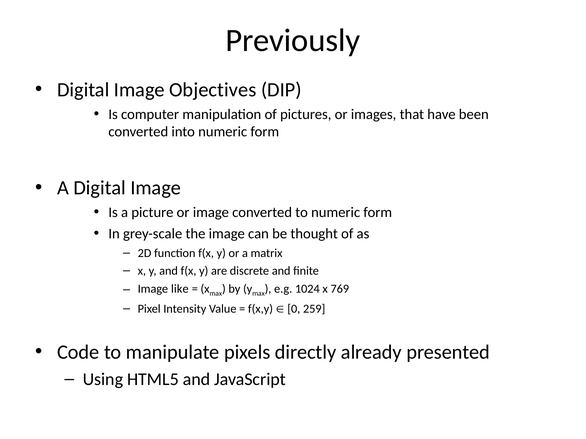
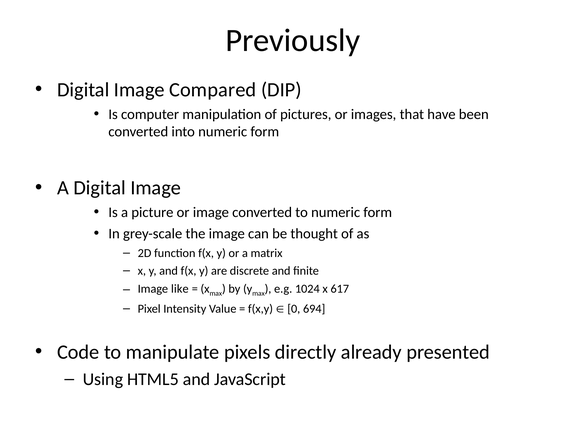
Objectives: Objectives -> Compared (213, 90)
769: 769 -> 617 (340, 289)
259: 259 -> 694 (314, 309)
